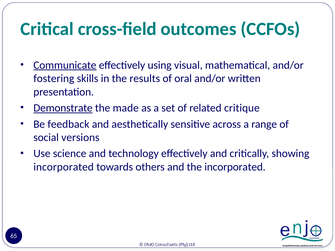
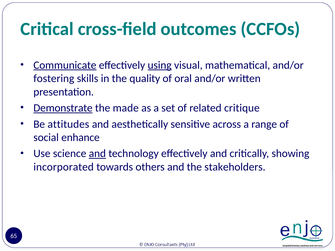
using underline: none -> present (160, 65)
results: results -> quality (145, 79)
feedback: feedback -> attitudes (68, 124)
versions: versions -> enhance (81, 138)
and underline: none -> present (97, 154)
the incorporated: incorporated -> stakeholders (235, 167)
